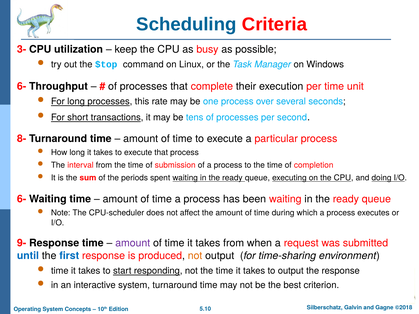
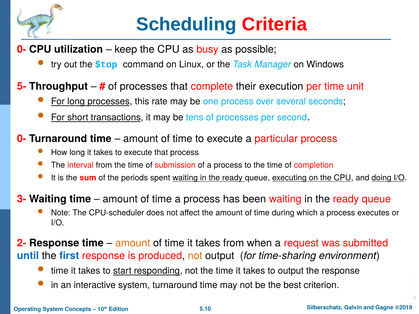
3-: 3- -> 0- (22, 49)
6-: 6- -> 5- (22, 86)
8-: 8- -> 0- (22, 139)
6-: 6- -> 3- (22, 199)
9-: 9- -> 2- (22, 243)
amount colour: purple -> orange (133, 243)
